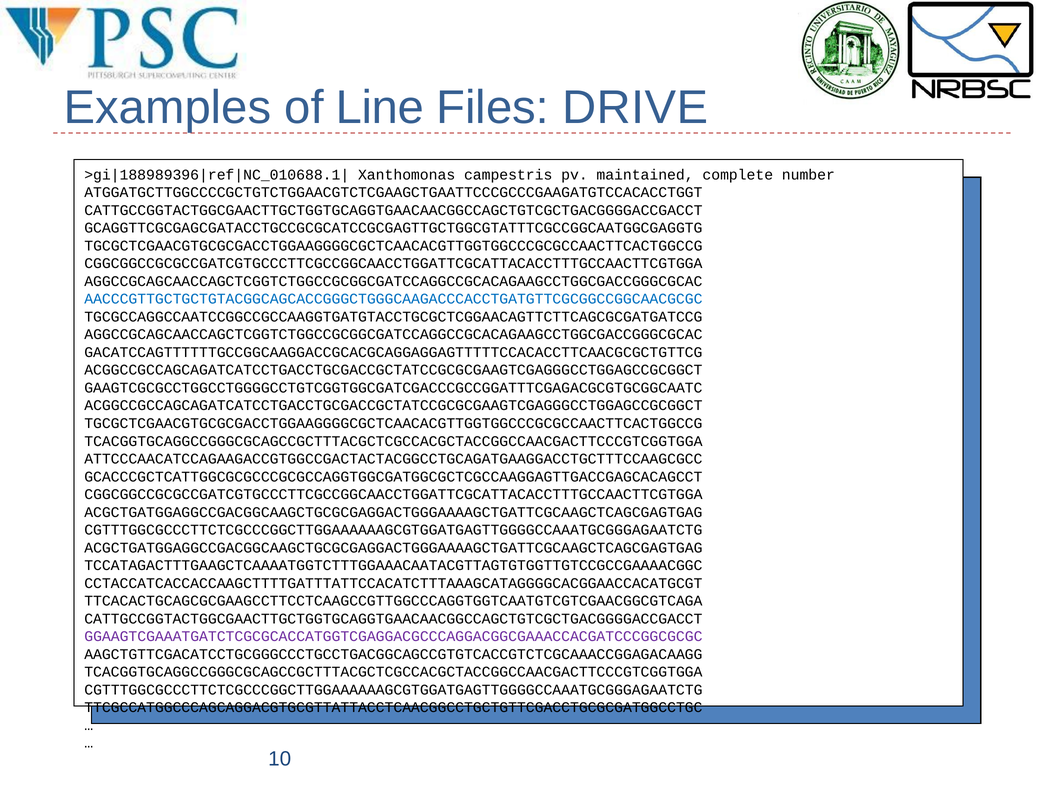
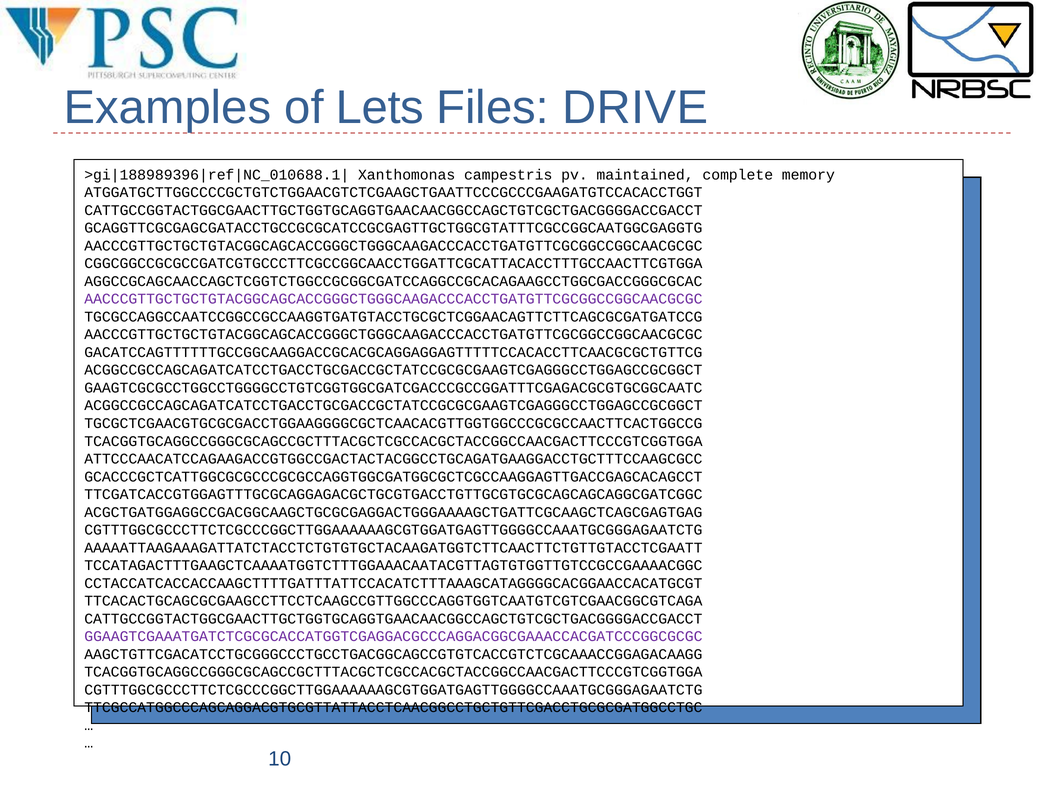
Line: Line -> Lets (380, 108)
number: number -> memory (808, 175)
TGCGCTCGAACGTGCGCGACCTGGAAGGGGCGCTCAACACGTTGGTGGCCCGCGCCAACTTCACTGGCCG: TGCGCTCGAACGTGCGCGACCTGGAAGGGGCGCTCAACACGTTGGTGGCCCGCGCCAACTTCACTGGCCG -> AACCCGTTGCTGCTGTACGGCAGCACCGGGCTGGGCAAGACCCACCTGATGTTCGCGGCCGGCAACGCGC (393, 246)
AACCCGTTGCTGCTGTACGGCAGCACCGGGCTGGGCAAGACCCACCTGATGTTCGCGGCCGGCAACGCGC colour: blue -> purple (393, 299)
AGGCCGCAGCAACCAGCTCGGTCTGGCCGCGGCGATCCAGGCCGCACAGAAGCCTGGCGACCGGGCGCAC: AGGCCGCAGCAACCAGCTCGGTCTGGCCGCGGCGATCCAGGCCGCACAGAAGCCTGGCGACCGGGCGCAC -> AACCCGTTGCTGCTGTACGGCAGCACCGGGCTGGGCAAGACCCACCTGATGTTCGCGGCCGGCAACGCGC (393, 335)
CGGCGGCCGCGCCGATCGTGCCCTTCGCCGGCAACCTGGATTCGCATTACACCTTTGCCAACTTCGTGGA: CGGCGGCCGCGCCGATCGTGCCCTTCGCCGGCAACCTGGATTCGCATTACACCTTTGCCAACTTCGTGGA -> TTCGATCACCGTGGAGTTTGCGCAGGAGACGCTGCGTGACCTGTTGCGTGCGCAGCAGCAGGCGATCGGC (393, 494)
ACGCTGATGGAGGCCGACGGCAAGCTGCGCGAGGACTGGGAAAAGCTGATTCGCAAGCTCAGCGAGTGAG: ACGCTGATGGAGGCCGACGGCAAGCTGCGCGAGGACTGGGAAAAGCTGATTCGCAAGCTCAGCGAGTGAG -> AAAAATTAAGAAAGATTATCTACCTCTGTGTGCTACAAGATGGTCTTCAACTTCTGTTGTACCTCGAATT (393, 548)
